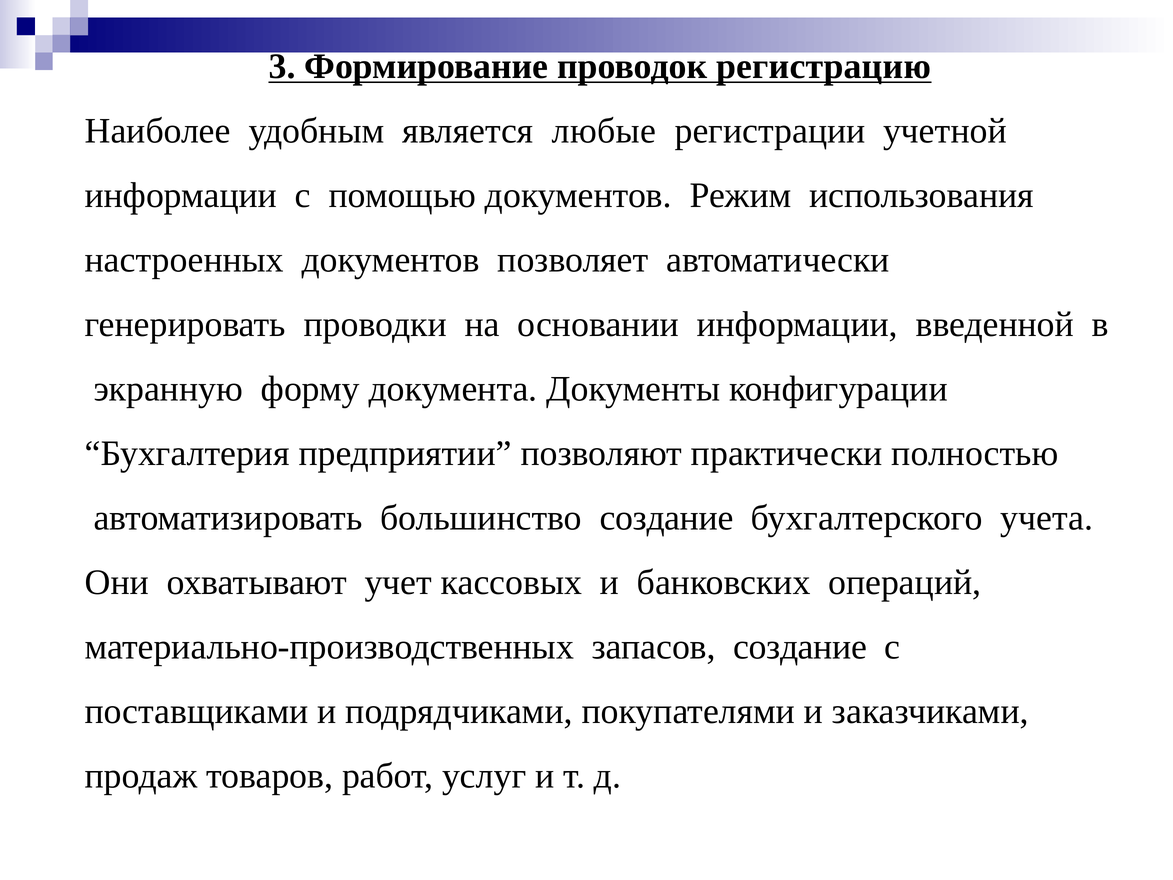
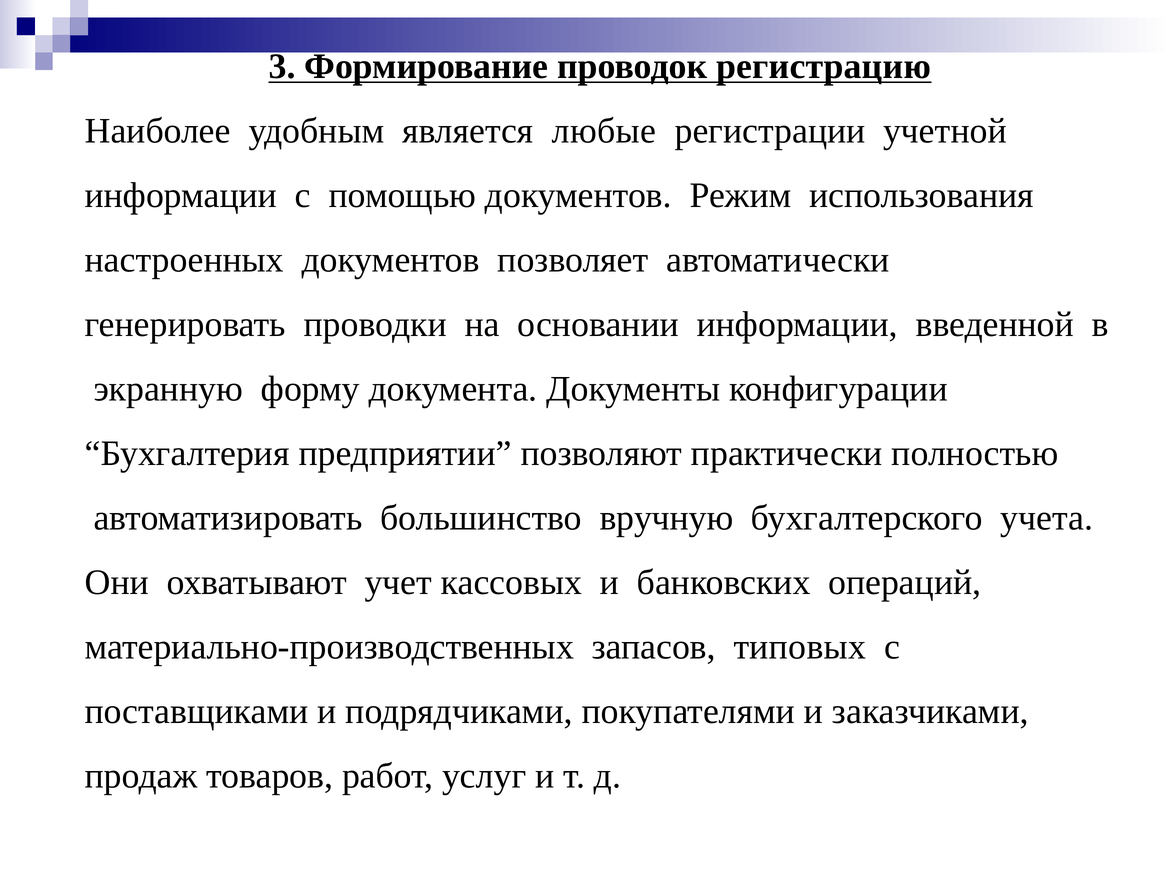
большинство создание: создание -> вручную (666, 518)
запасов создание: создание -> типовых (800, 647)
